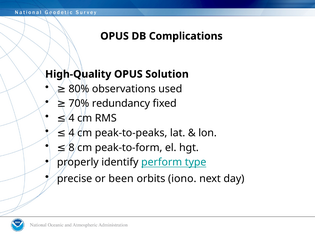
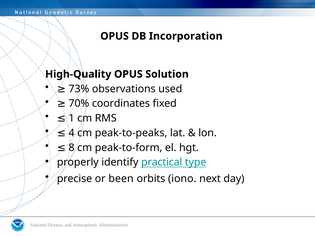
Complications: Complications -> Incorporation (186, 36)
80%: 80% -> 73% (79, 89)
redundancy: redundancy -> coordinates (121, 104)
4: 4 -> 1 (72, 118)
perform: perform -> practical (162, 162)
